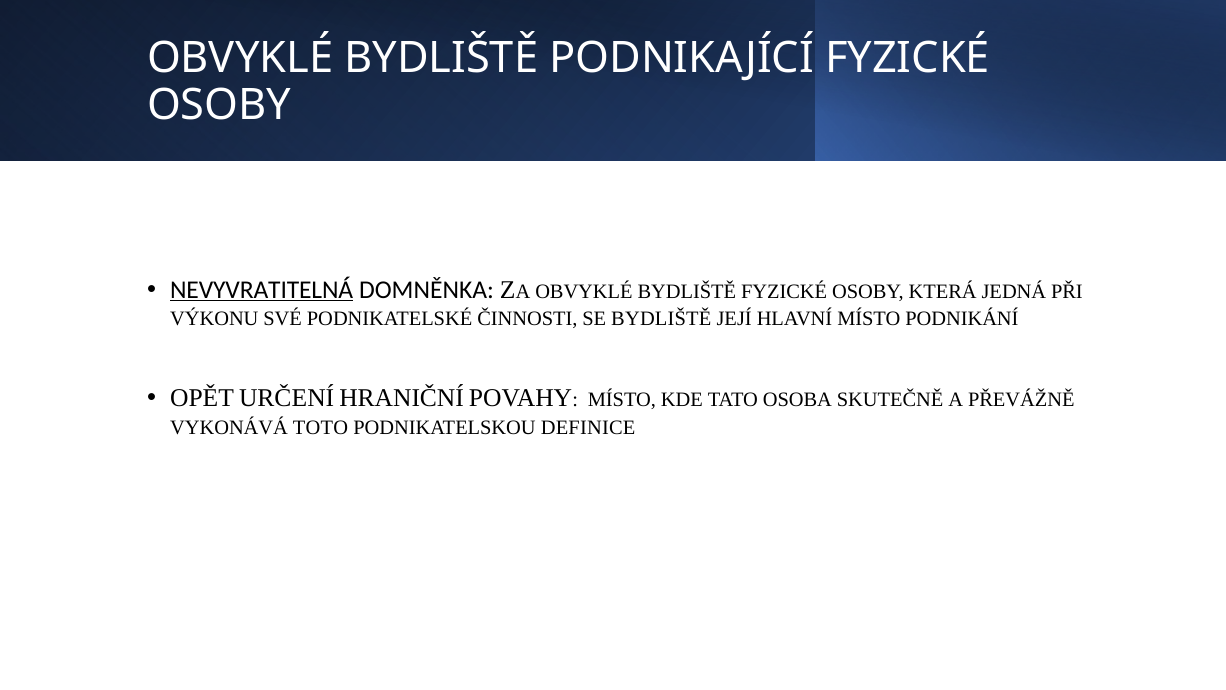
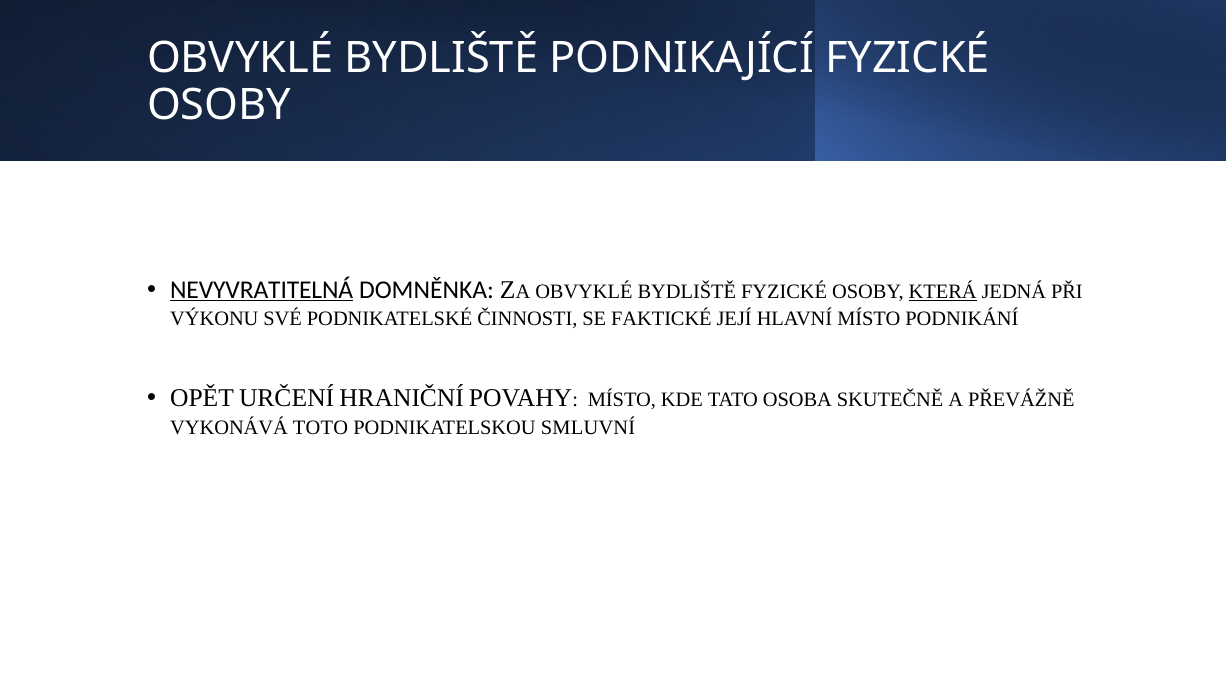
KTERÁ underline: none -> present (943, 291)
SE BYDLIŠTĚ: BYDLIŠTĚ -> FAKTICKÉ (661, 319)
DEFINICE: DEFINICE -> SMLUVNÍ (588, 427)
